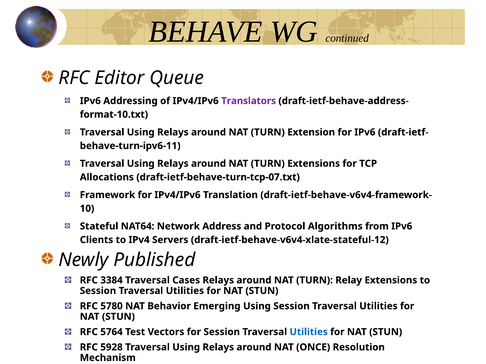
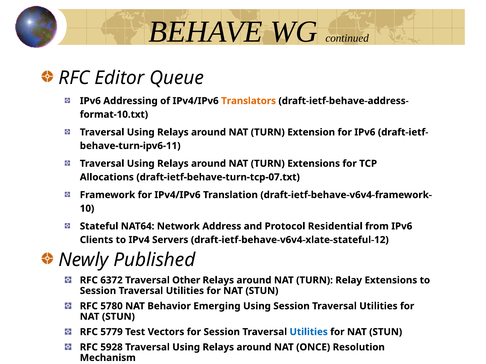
Translators colour: purple -> orange (249, 101)
Algorithms: Algorithms -> Residential (335, 227)
3384: 3384 -> 6372 (112, 281)
Cases: Cases -> Other (186, 281)
5764: 5764 -> 5779 (112, 332)
